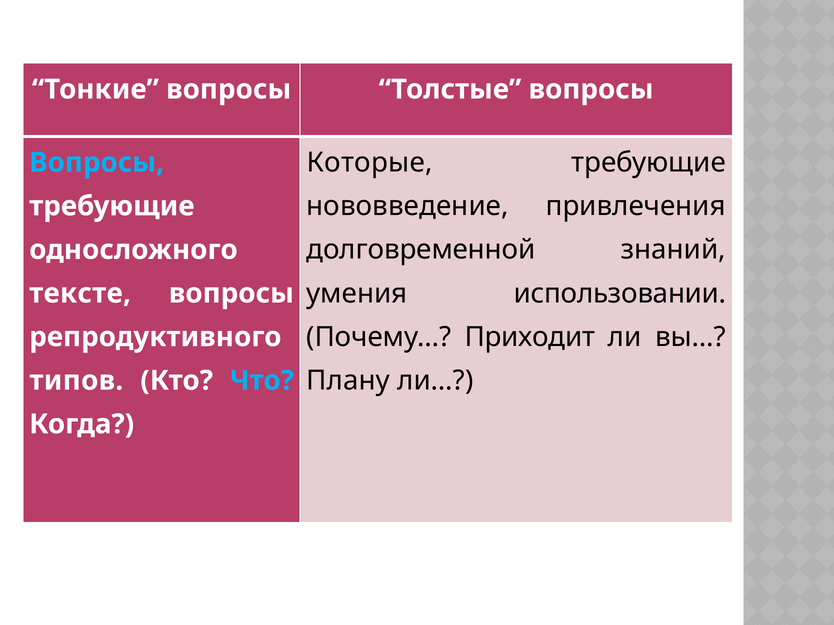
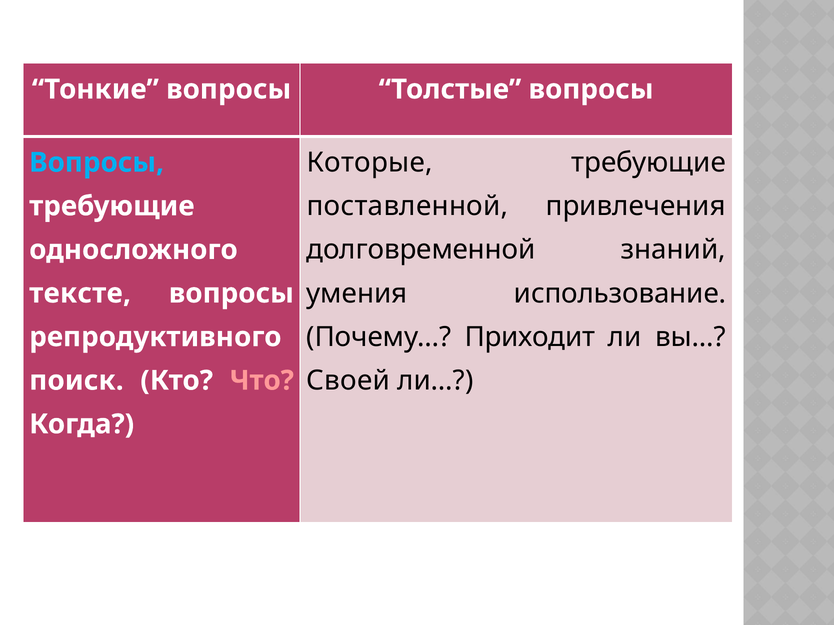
нововведение: нововведение -> поставленной (407, 206)
использовании: использовании -> использование (620, 294)
Плану: Плану -> Своей (348, 381)
типов: типов -> поиск (76, 381)
Что colour: light blue -> pink (262, 381)
